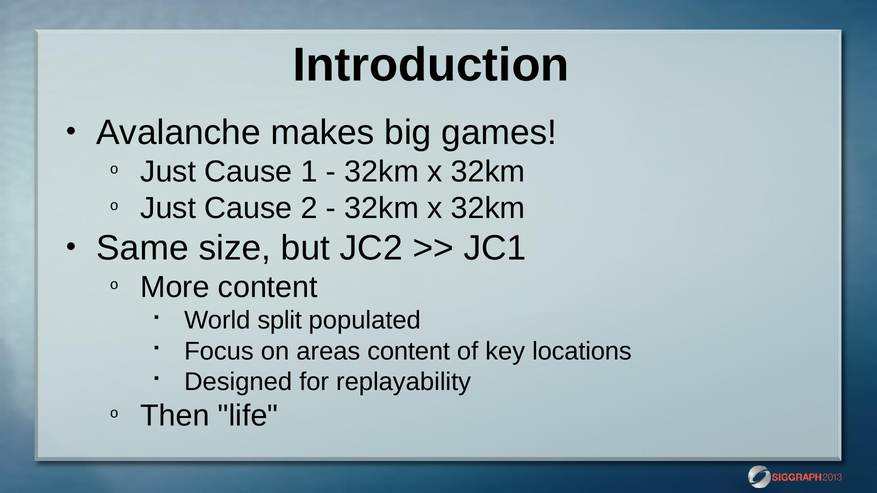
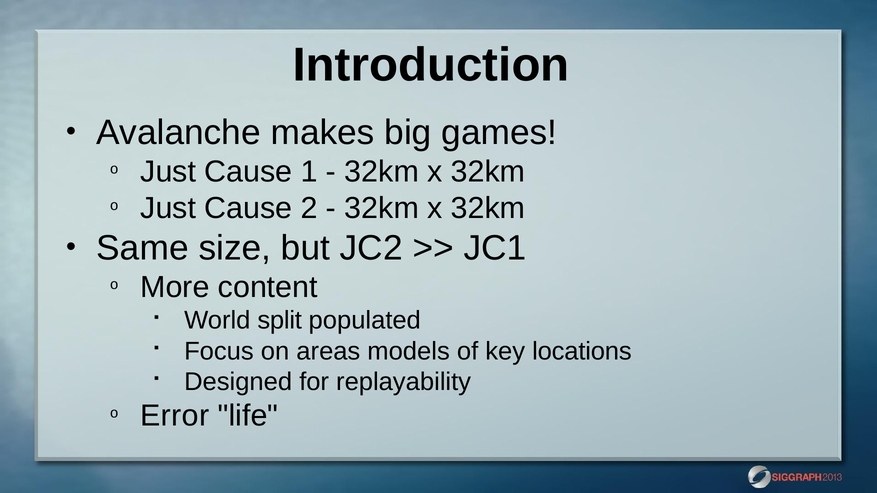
areas content: content -> models (409, 351)
Then: Then -> Error (175, 416)
